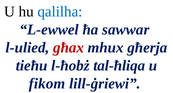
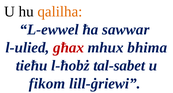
qalilha colour: blue -> orange (60, 12)
għerja: għerja -> bhima (147, 48)
tal-ħliqa: tal-ħliqa -> tal-sabet (119, 66)
